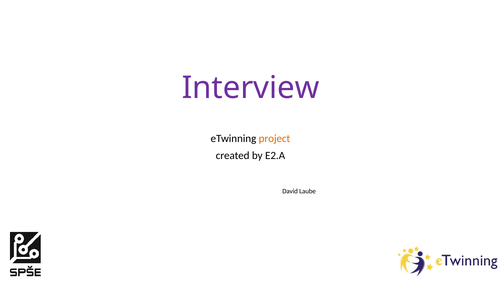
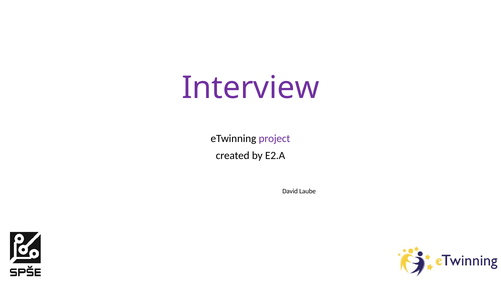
project colour: orange -> purple (274, 138)
